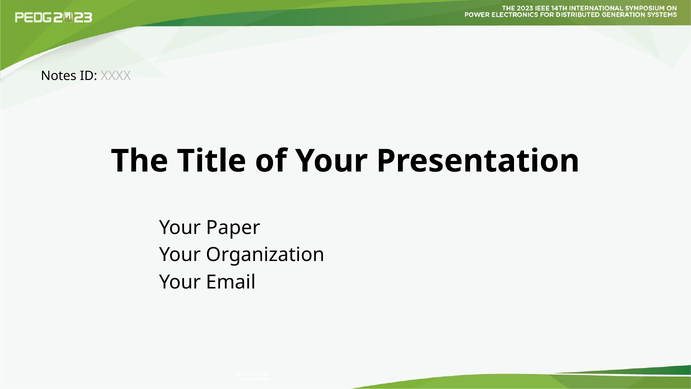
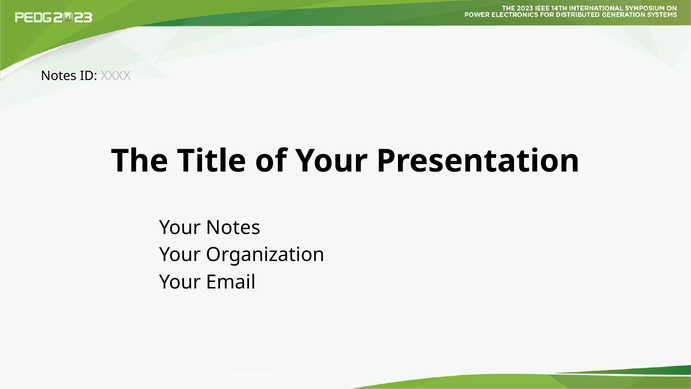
Your Paper: Paper -> Notes (233, 227)
